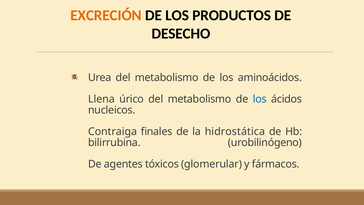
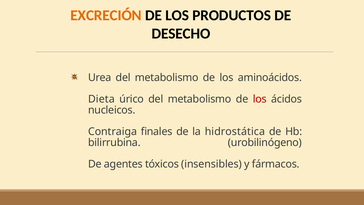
Llena: Llena -> Dieta (101, 99)
los colour: blue -> red (260, 99)
glomerular: glomerular -> insensibles (211, 164)
